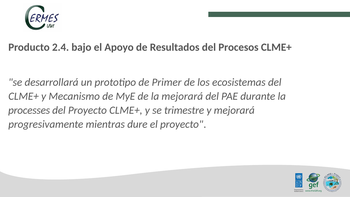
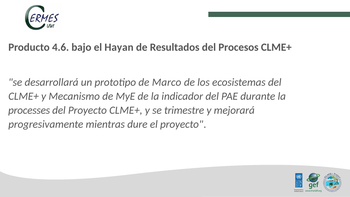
2.4: 2.4 -> 4.6 (61, 47)
Apoyo: Apoyo -> Hayan (119, 47)
Primer: Primer -> Marco (167, 82)
la mejorará: mejorará -> indicador (182, 96)
